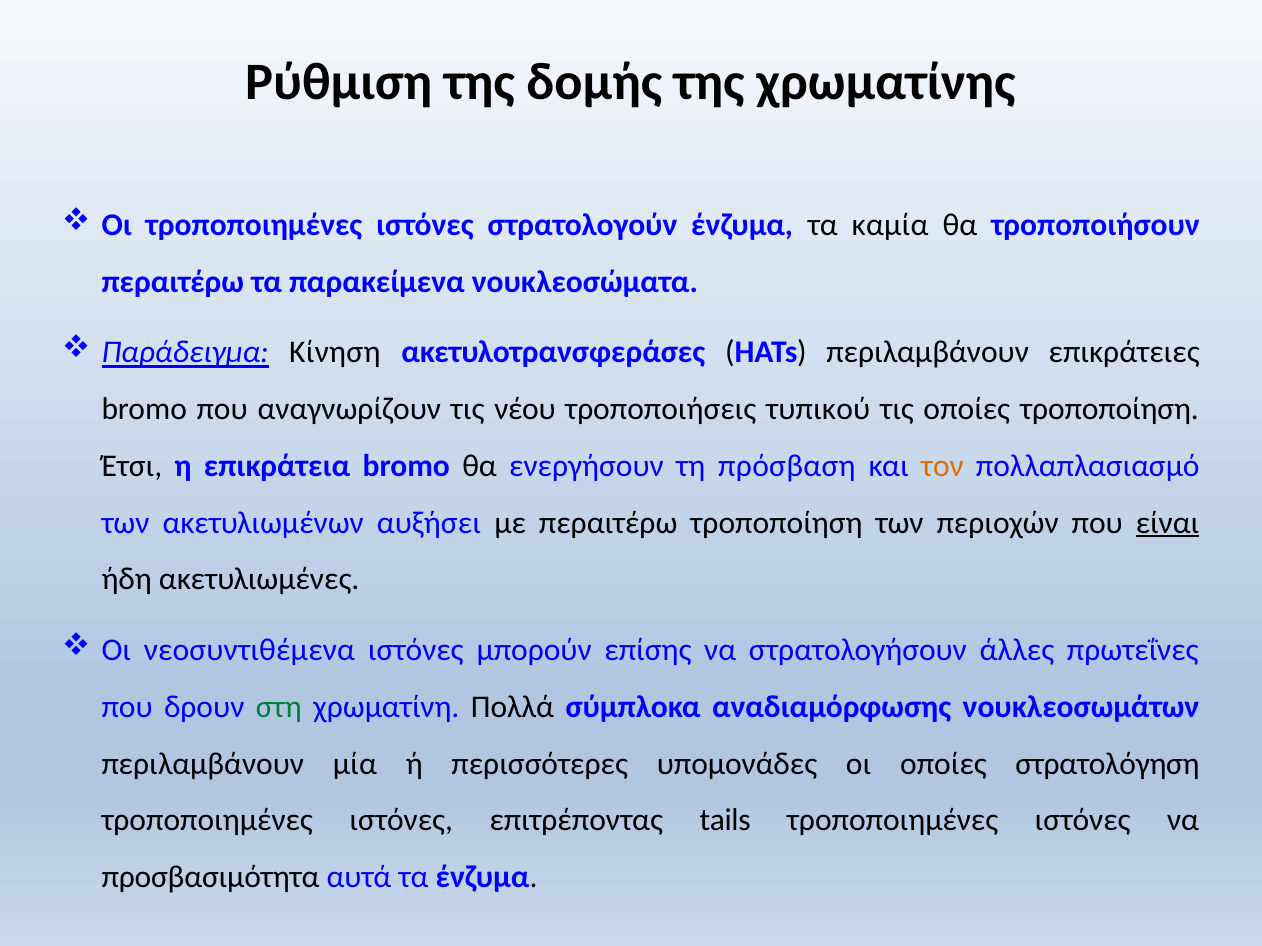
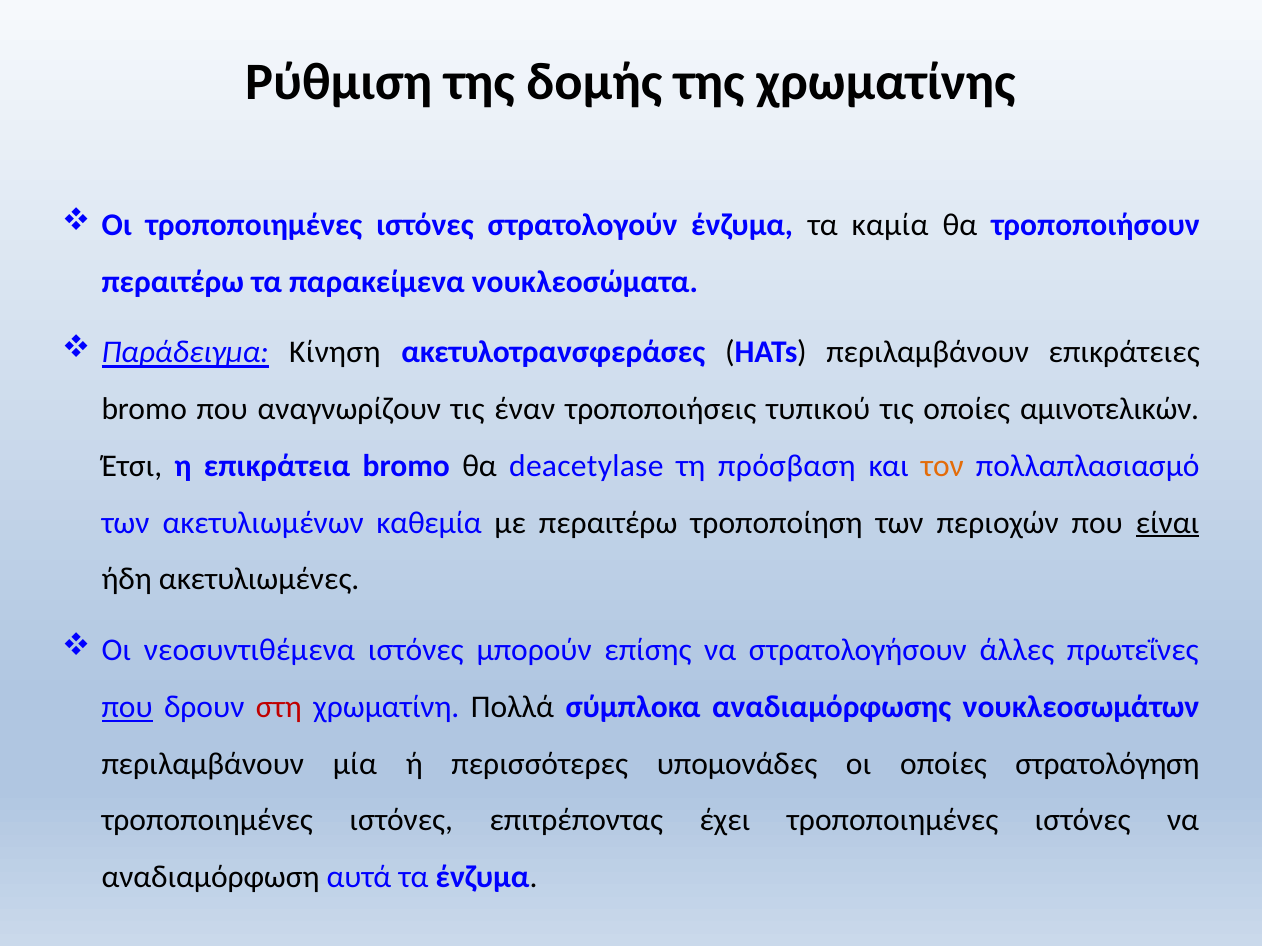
νέου: νέου -> έναν (525, 409)
οποίες τροποποίηση: τροποποίηση -> αμινοτελικών (1110, 409)
ενεργήσουν: ενεργήσουν -> deacetylase (586, 466)
αυξήσει: αυξήσει -> καθεμία (429, 523)
που underline: none -> present (127, 707)
στη colour: green -> red (279, 707)
tails: tails -> έχει (725, 821)
προσβασιμότητα: προσβασιμότητα -> αναδιαμόρφωση (210, 878)
